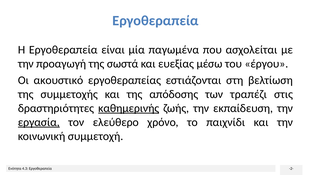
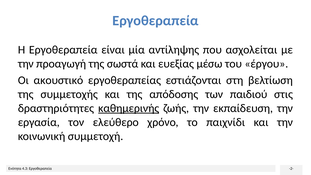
παγωμένα: παγωμένα -> αντίληψης (174, 50)
τραπέζι: τραπέζι -> παιδιού (249, 94)
εργασία underline: present -> none (39, 122)
